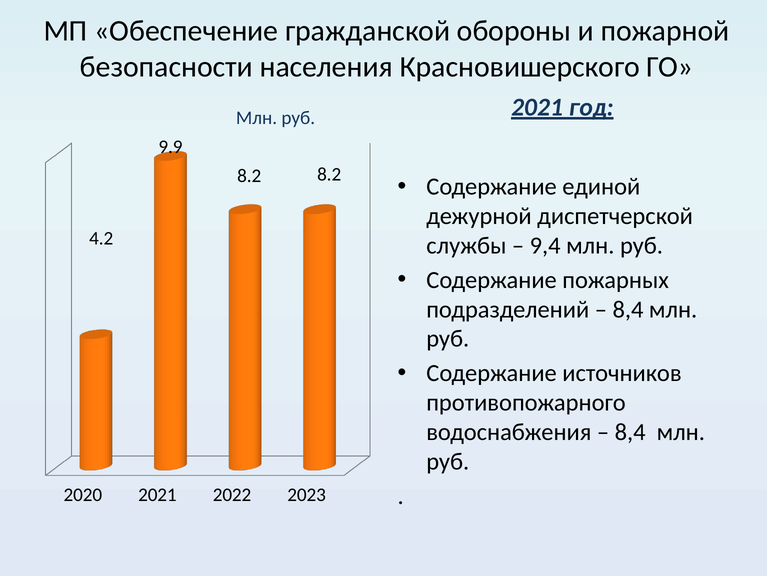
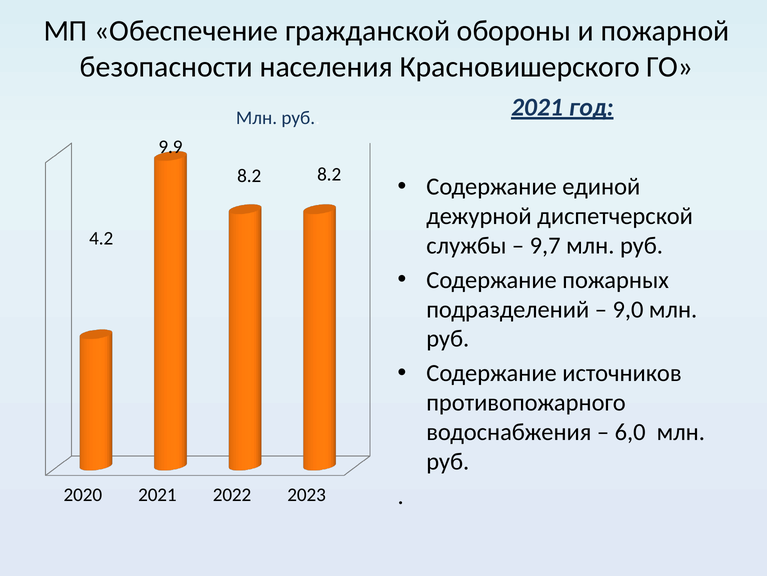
9,4: 9,4 -> 9,7 (545, 245)
8,4: 8,4 -> 9,0 (628, 309)
8,4: 8,4 -> 6,0 (630, 432)
